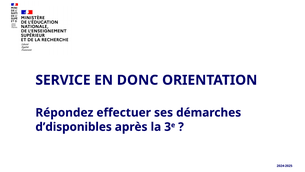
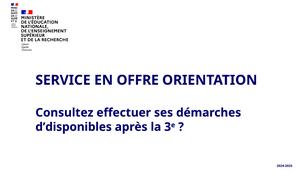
DONC: DONC -> OFFRE (138, 80)
Répondez: Répondez -> Consultez (64, 112)
